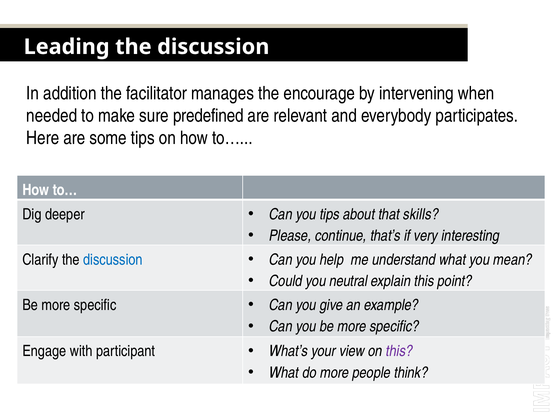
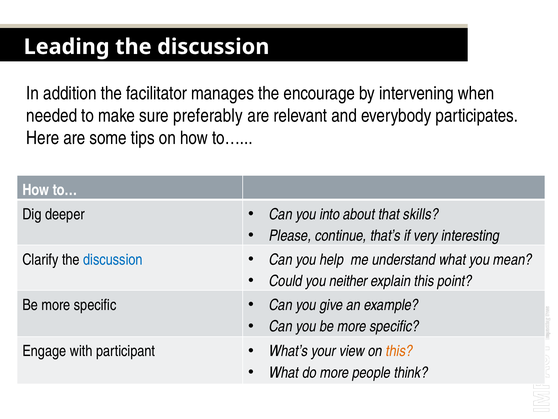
predefined: predefined -> preferably (208, 116)
you tips: tips -> into (330, 214)
neutral: neutral -> neither (349, 281)
this colour: purple -> orange (399, 351)
